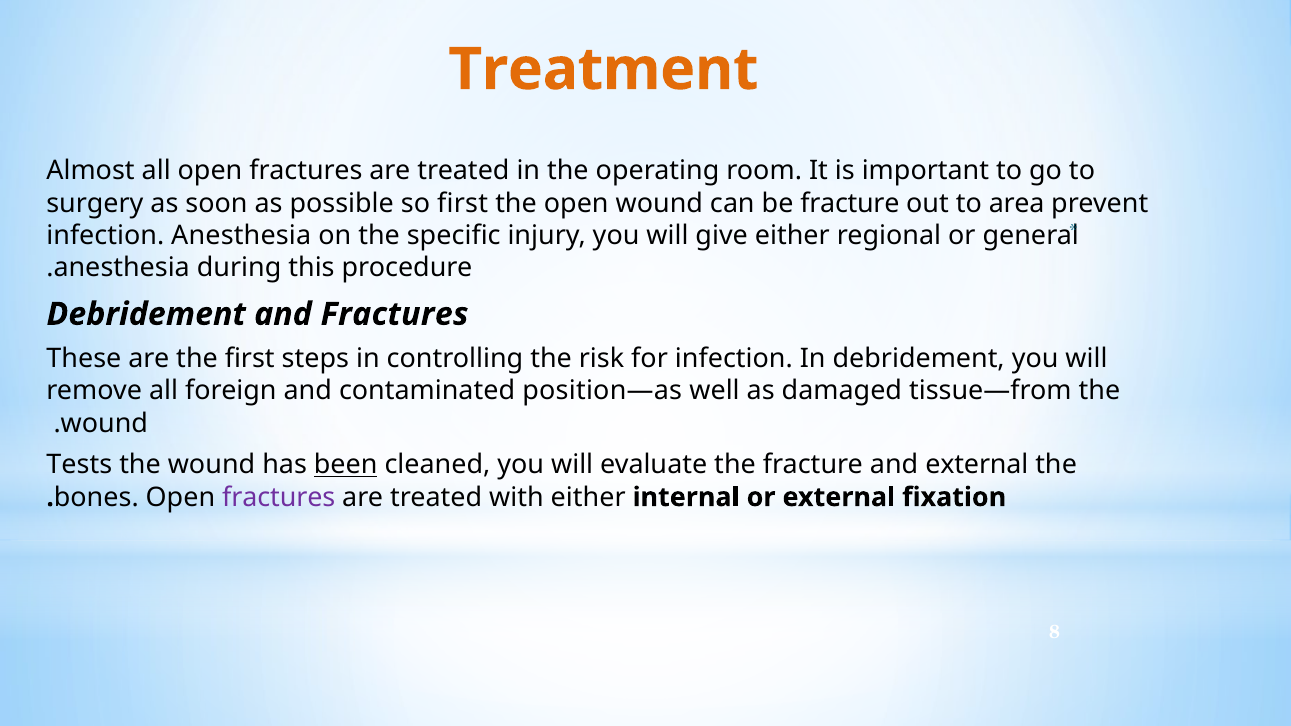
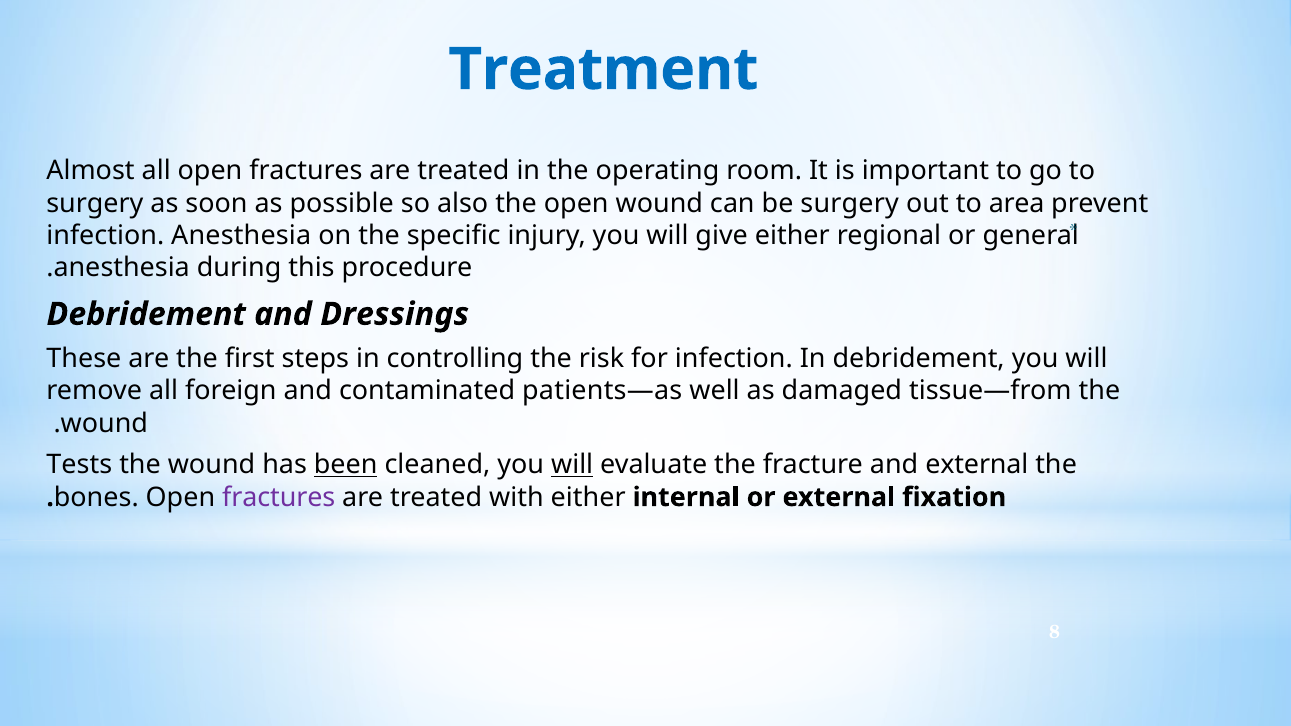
Treatment colour: orange -> blue (603, 70)
so first: first -> also (463, 203)
be fracture: fracture -> surgery (850, 203)
and Fractures: Fractures -> Dressings (395, 314)
position—as: position—as -> patients—as (602, 391)
will underline: none -> present (572, 465)
